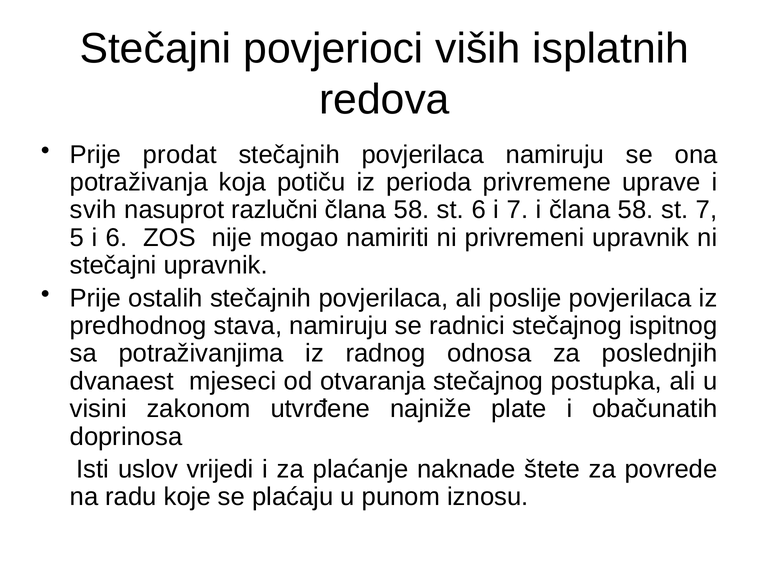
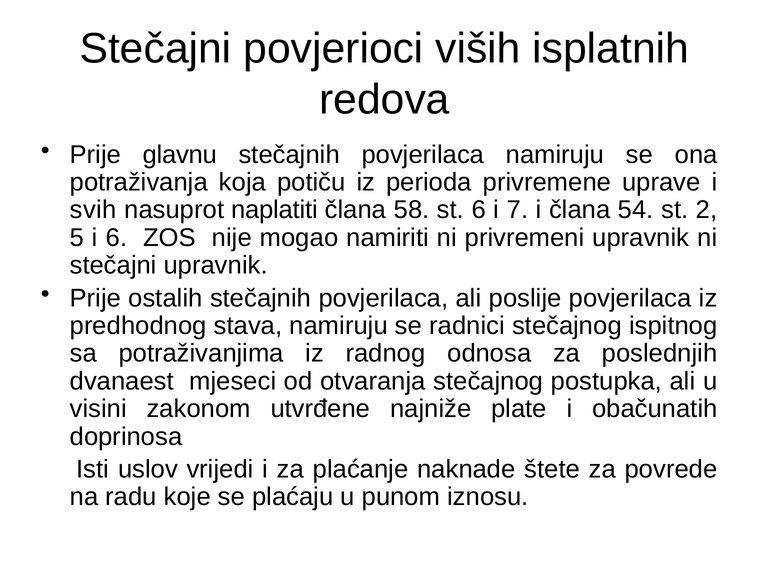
prodat: prodat -> glavnu (180, 155)
razlučni: razlučni -> naplatiti (275, 210)
i člana 58: 58 -> 54 (636, 210)
st 7: 7 -> 2 (707, 210)
